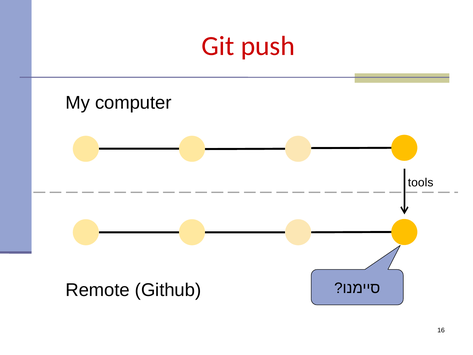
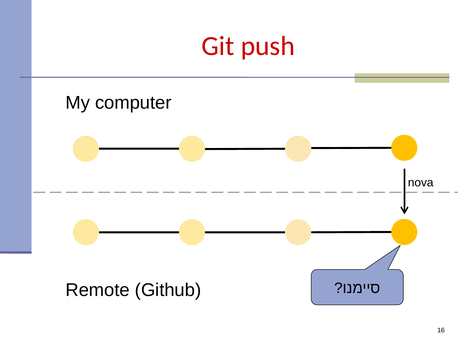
tools: tools -> nova (421, 183)
